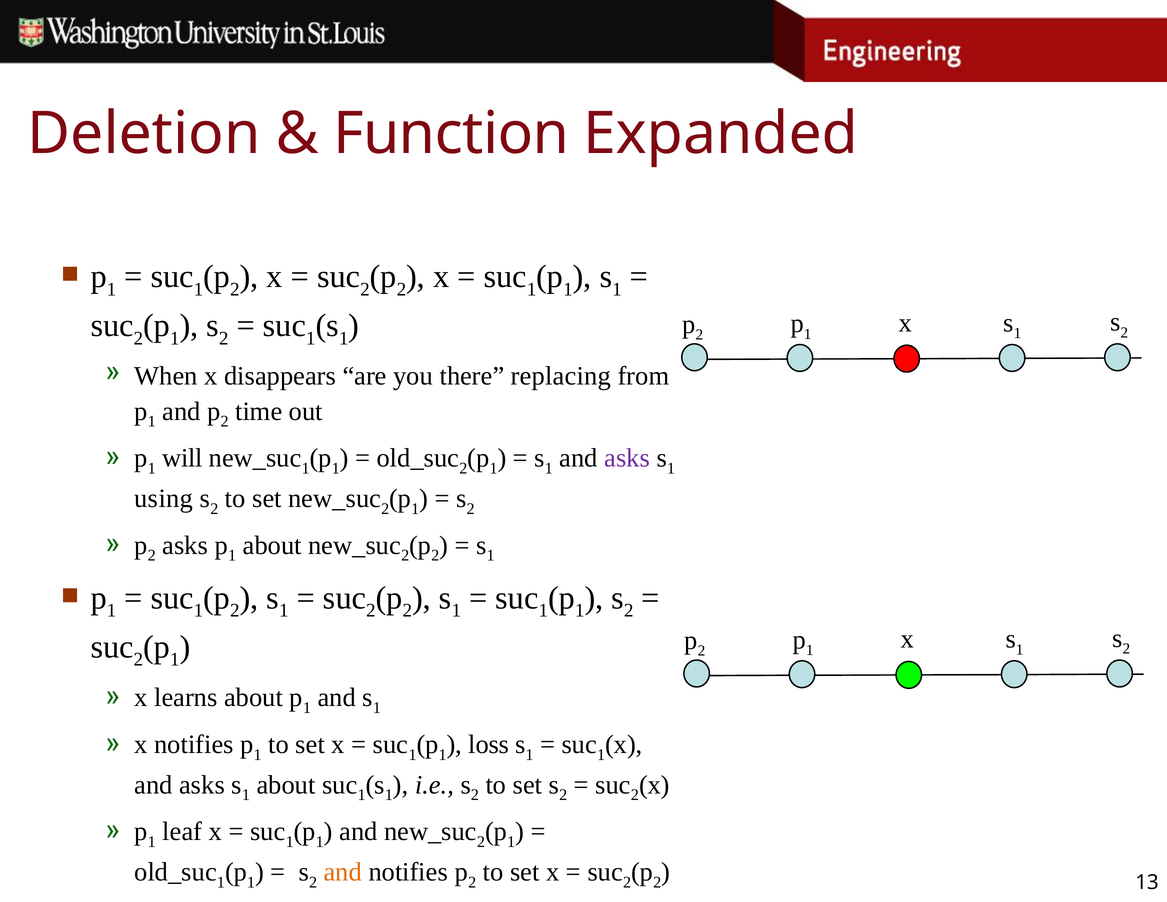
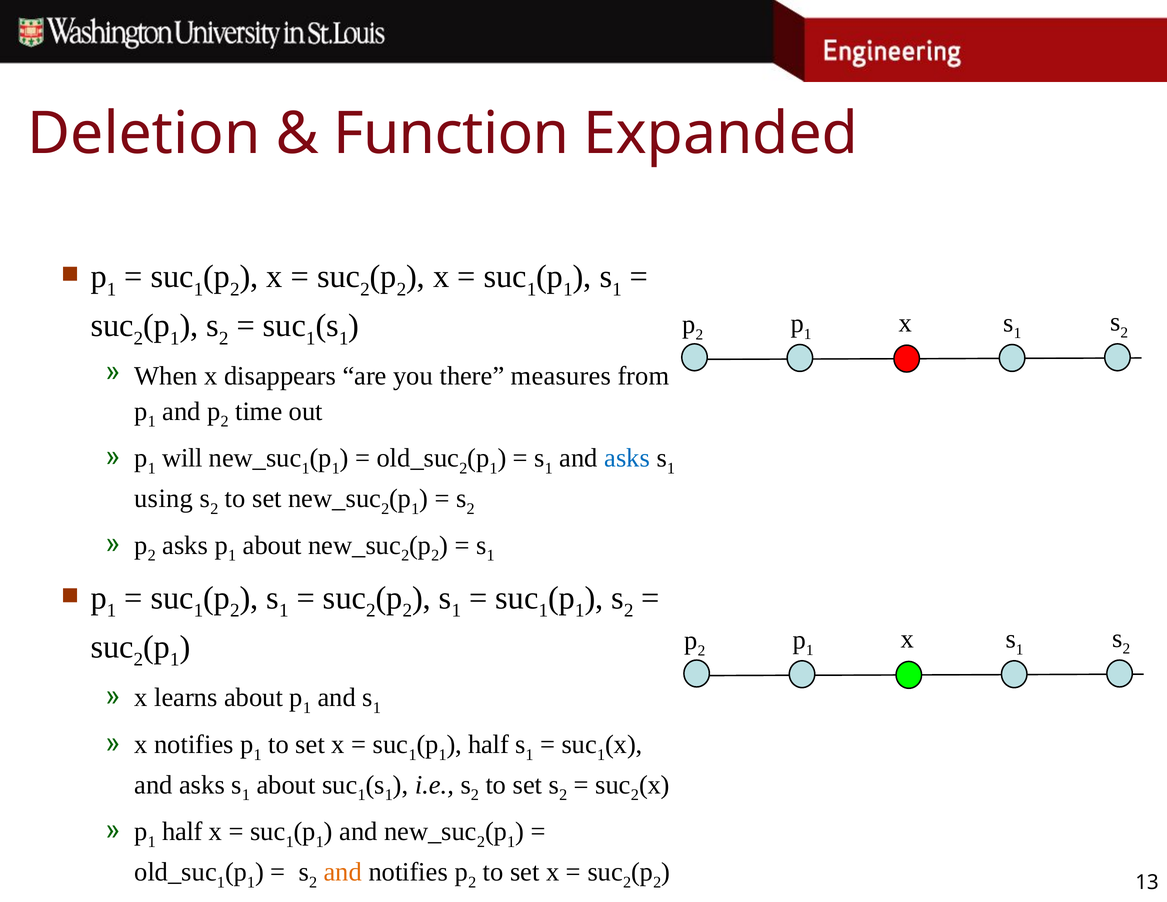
replacing: replacing -> measures (561, 376)
asks colour: purple -> blue (627, 458)
loss: loss -> half (489, 744)
leaf: leaf -> half (182, 831)
